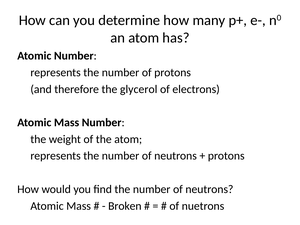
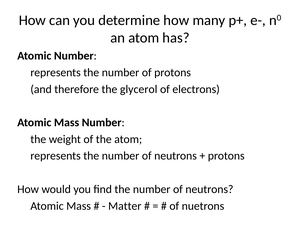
Broken: Broken -> Matter (125, 206)
